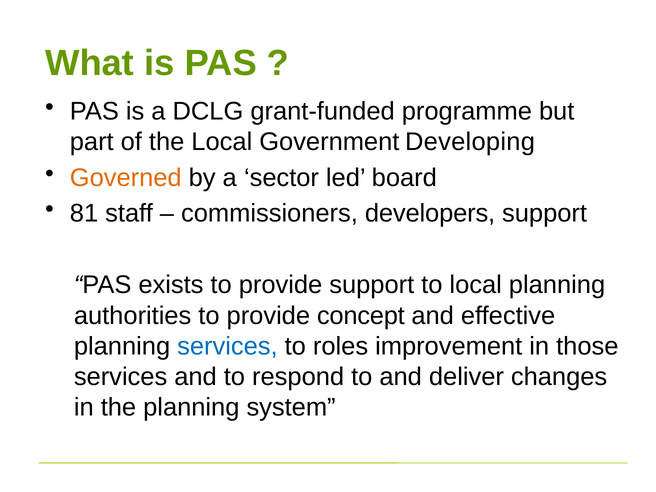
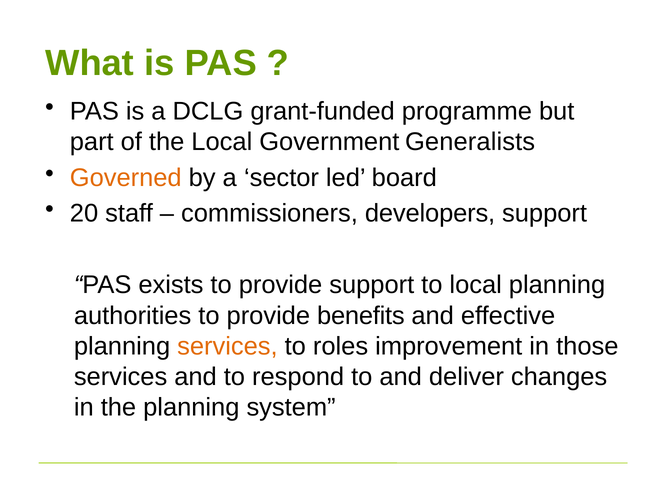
Developing: Developing -> Generalists (470, 142)
81: 81 -> 20 (84, 213)
concept: concept -> benefits (361, 316)
services colour: blue -> orange (227, 346)
